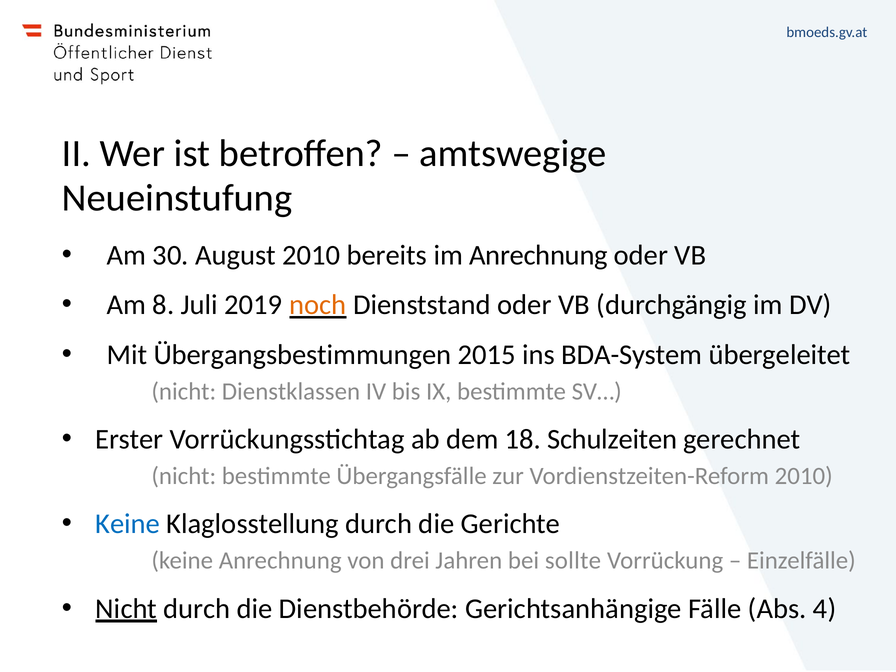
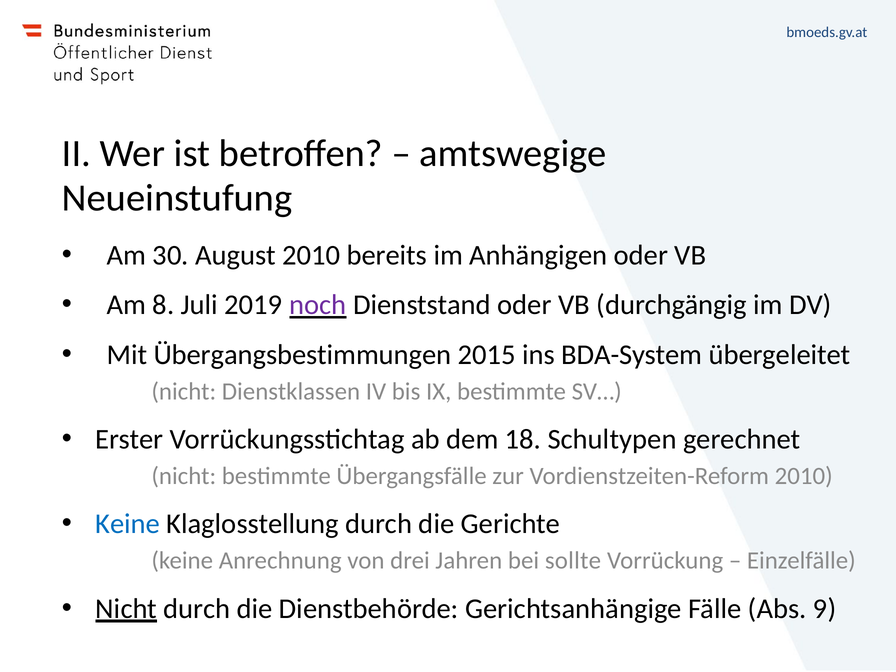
im Anrechnung: Anrechnung -> Anhängigen (538, 255)
noch colour: orange -> purple (318, 305)
Schulzeiten: Schulzeiten -> Schultypen (612, 439)
4: 4 -> 9 (825, 609)
